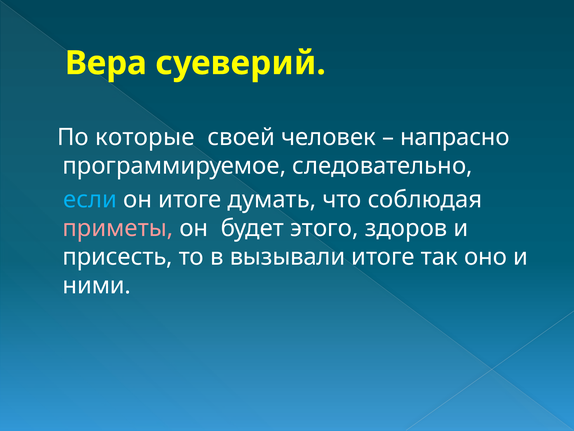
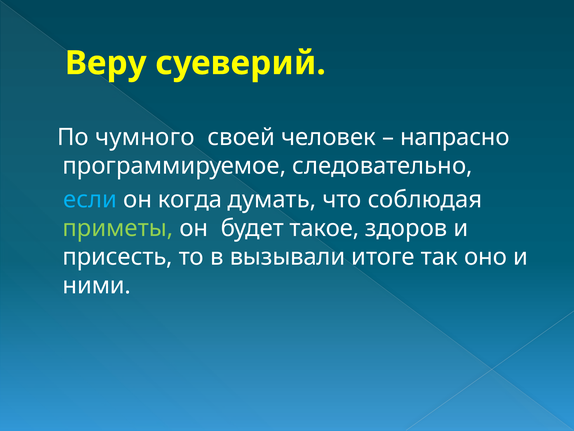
Вера: Вера -> Веру (106, 63)
которые: которые -> чумного (145, 137)
он итоге: итоге -> когда (190, 199)
приметы colour: pink -> light green (118, 228)
этого: этого -> такое (324, 228)
